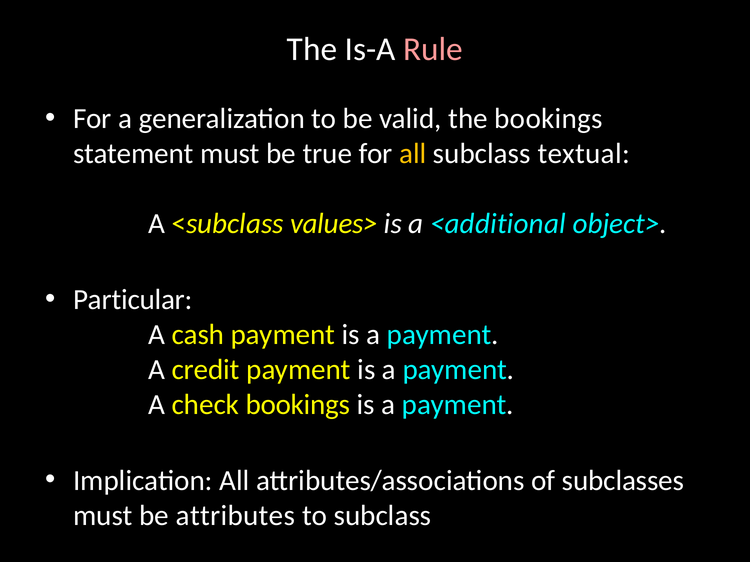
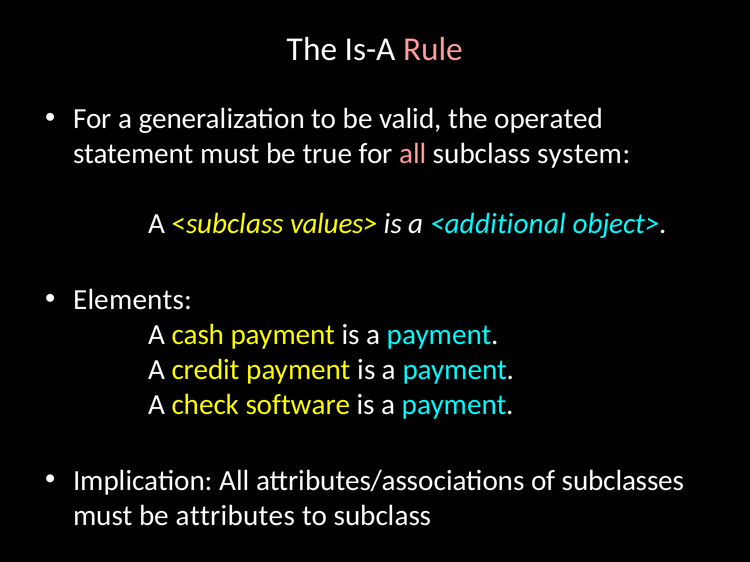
the bookings: bookings -> operated (549, 119)
all colour: yellow -> pink (413, 154)
textual: textual -> system (584, 154)
Particular: Particular -> Elements (133, 300)
check bookings: bookings -> software (298, 405)
